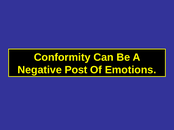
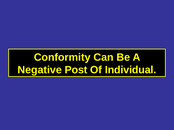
Emotions: Emotions -> Individual (131, 70)
